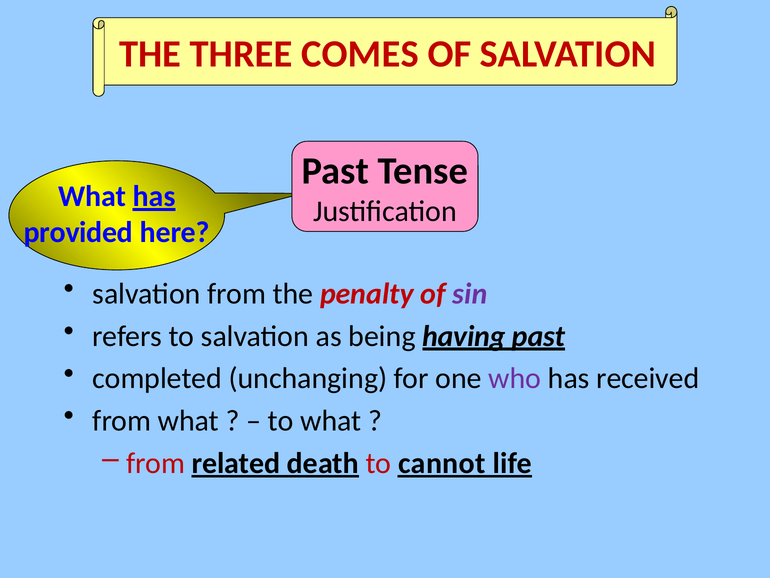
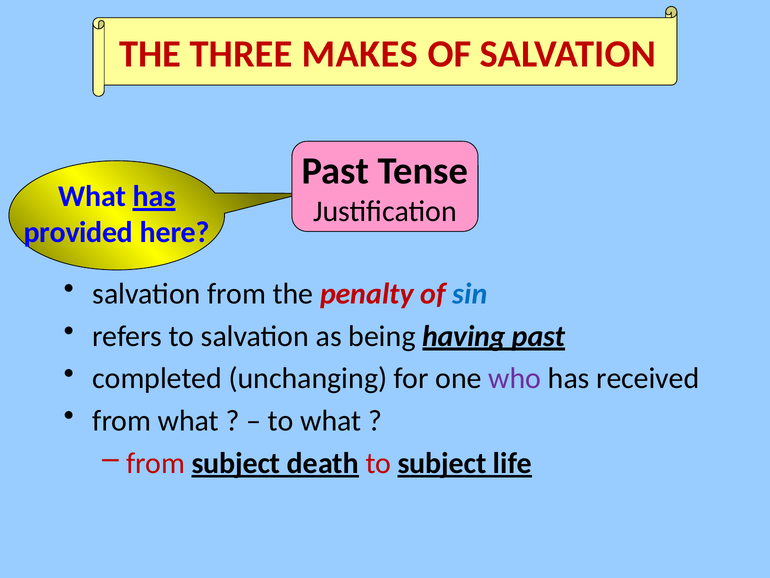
COMES: COMES -> MAKES (360, 54)
sin colour: purple -> blue (470, 293)
from related: related -> subject (236, 463)
to cannot: cannot -> subject (442, 463)
